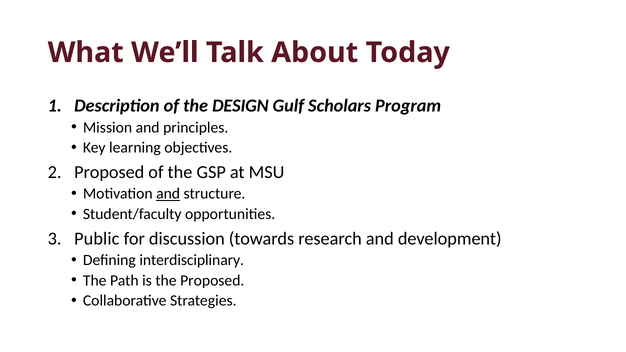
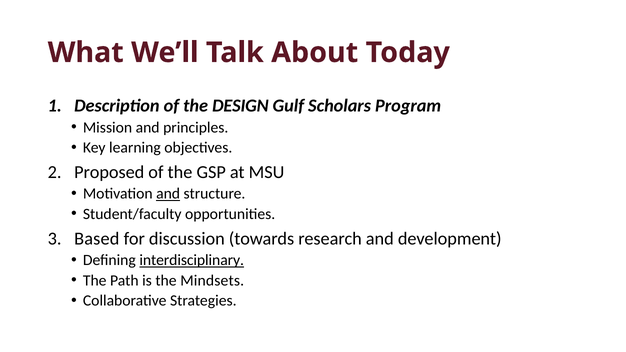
Public: Public -> Based (97, 239)
interdisciplinary underline: none -> present (192, 260)
the Proposed: Proposed -> Mindsets (212, 281)
